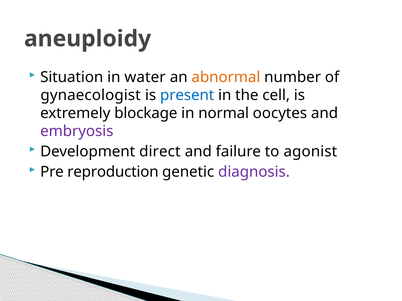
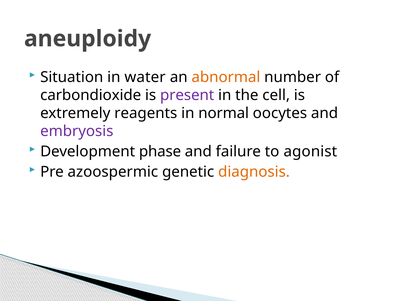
gynaecologist: gynaecologist -> carbondioxide (91, 95)
present colour: blue -> purple (187, 95)
blockage: blockage -> reagents (146, 113)
direct: direct -> phase (160, 152)
reproduction: reproduction -> azoospermic (113, 172)
diagnosis colour: purple -> orange (254, 172)
